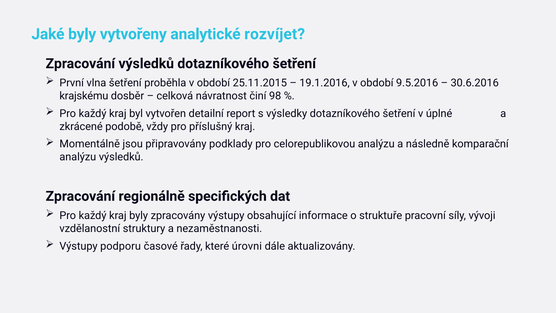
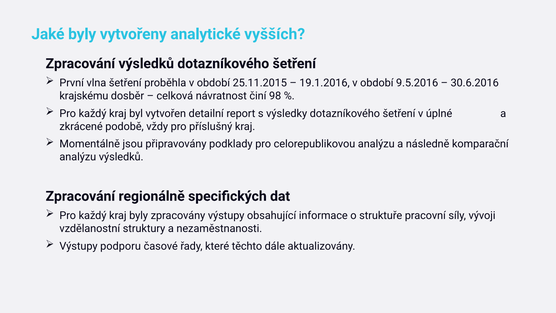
rozvíjet: rozvíjet -> vyšších (275, 34)
úrovni: úrovni -> těchto (247, 246)
